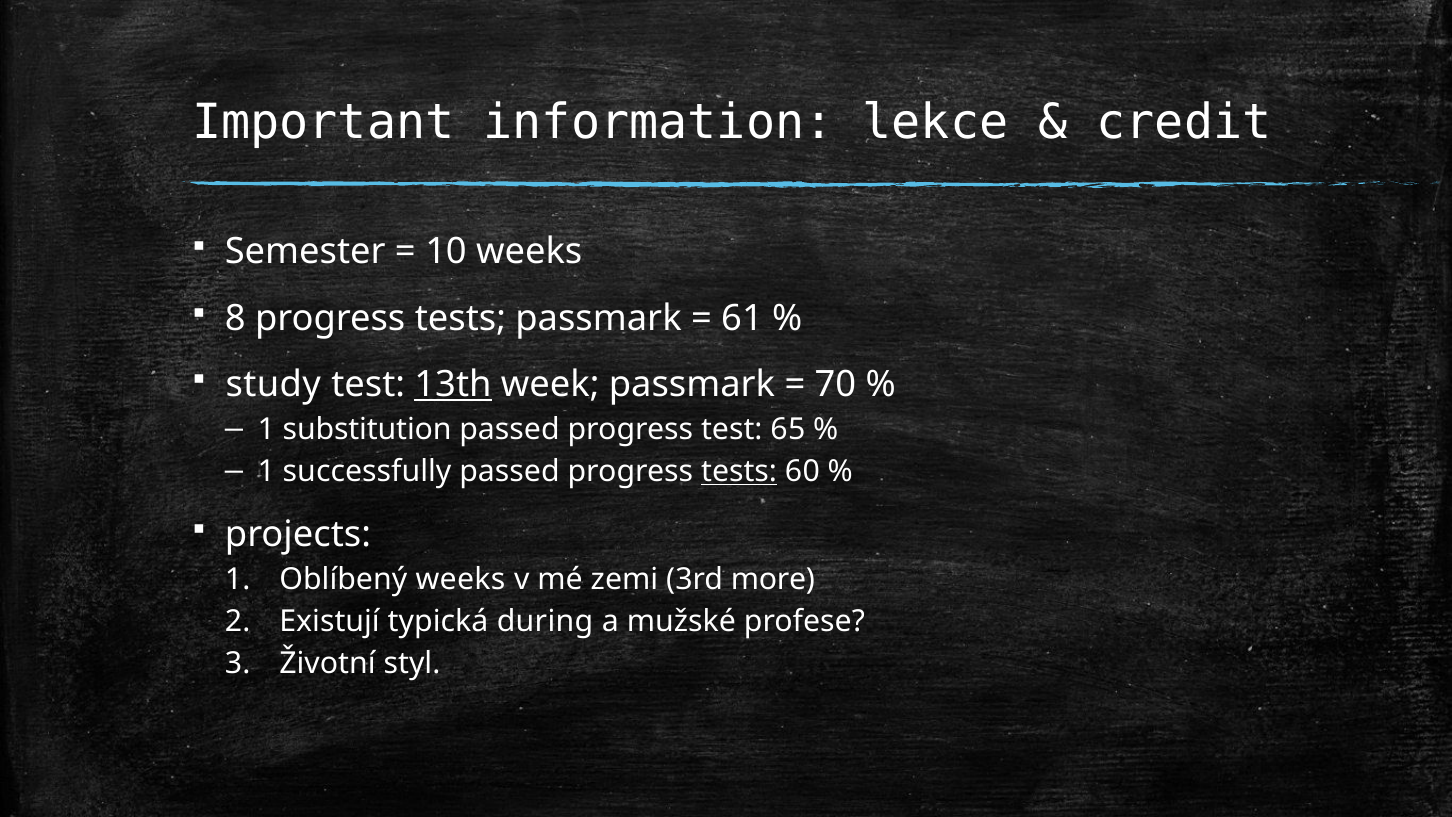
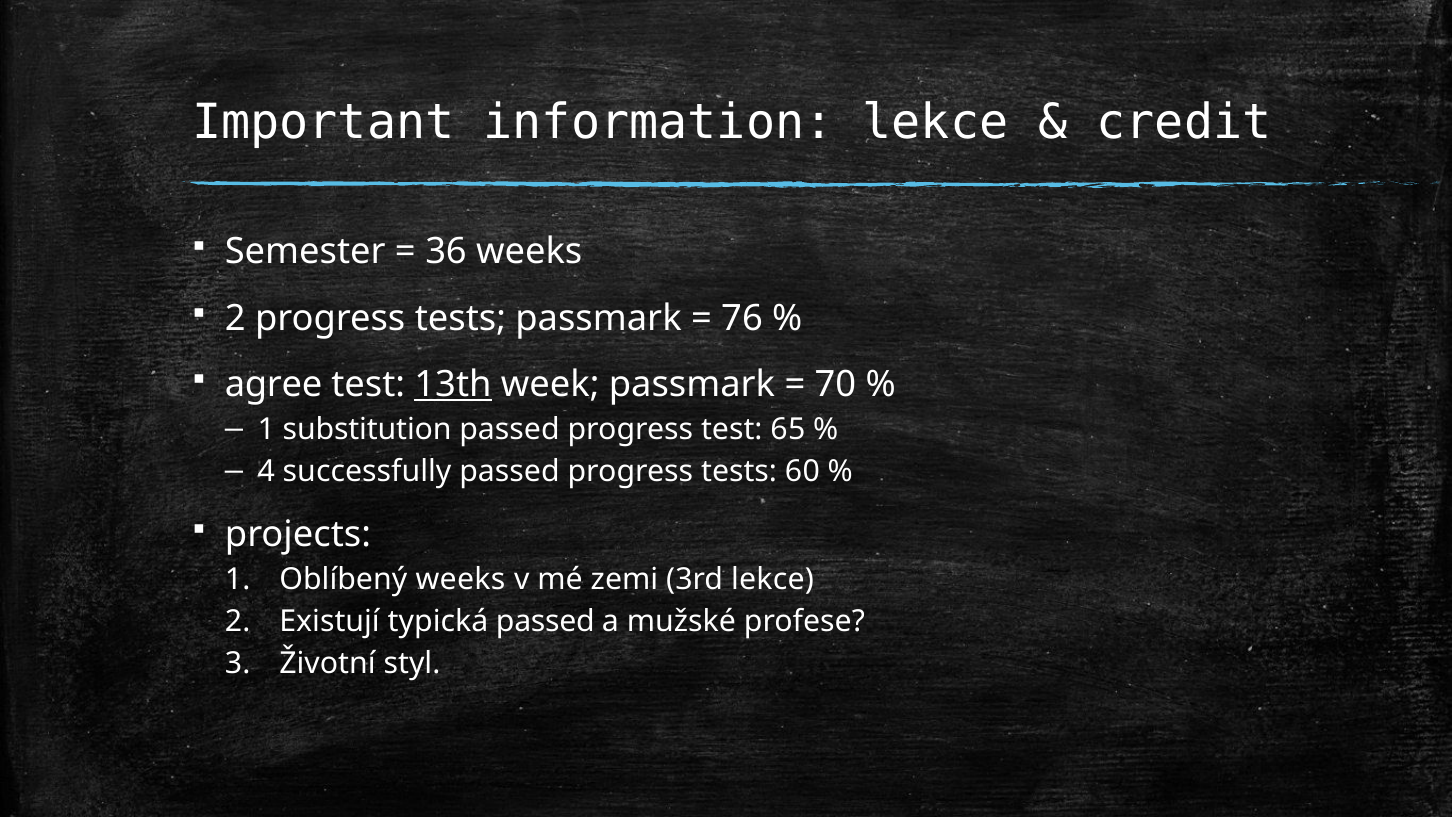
10: 10 -> 36 (446, 252)
8: 8 -> 2 (235, 318)
61: 61 -> 76 (742, 318)
study: study -> agree (274, 385)
1: 1 -> 4 (266, 471)
tests underline: present -> none (739, 471)
3rd more: more -> lekce (773, 580)
typická during: during -> passed (545, 621)
